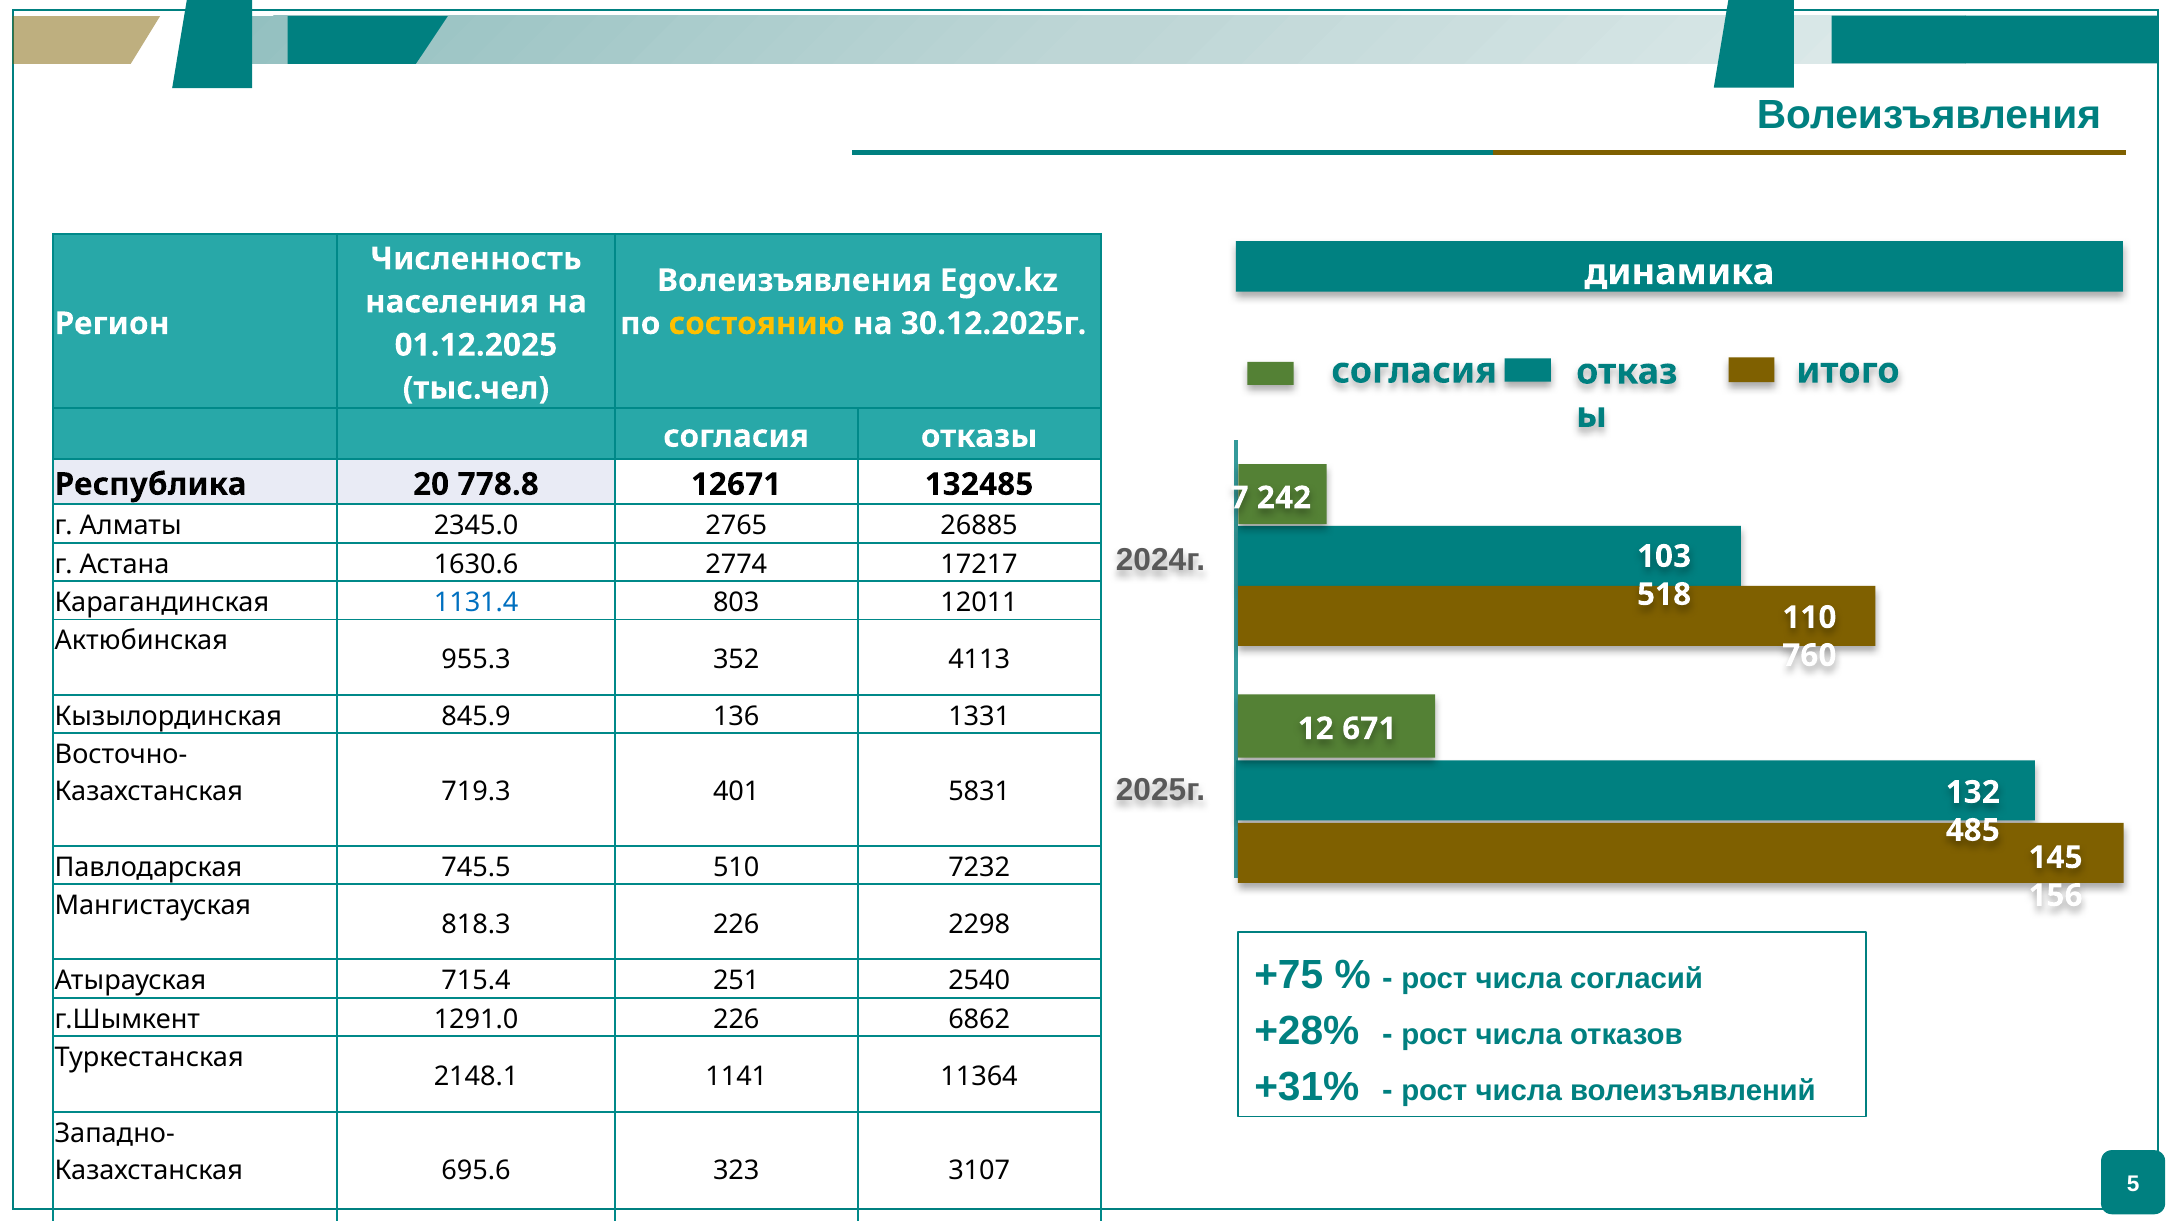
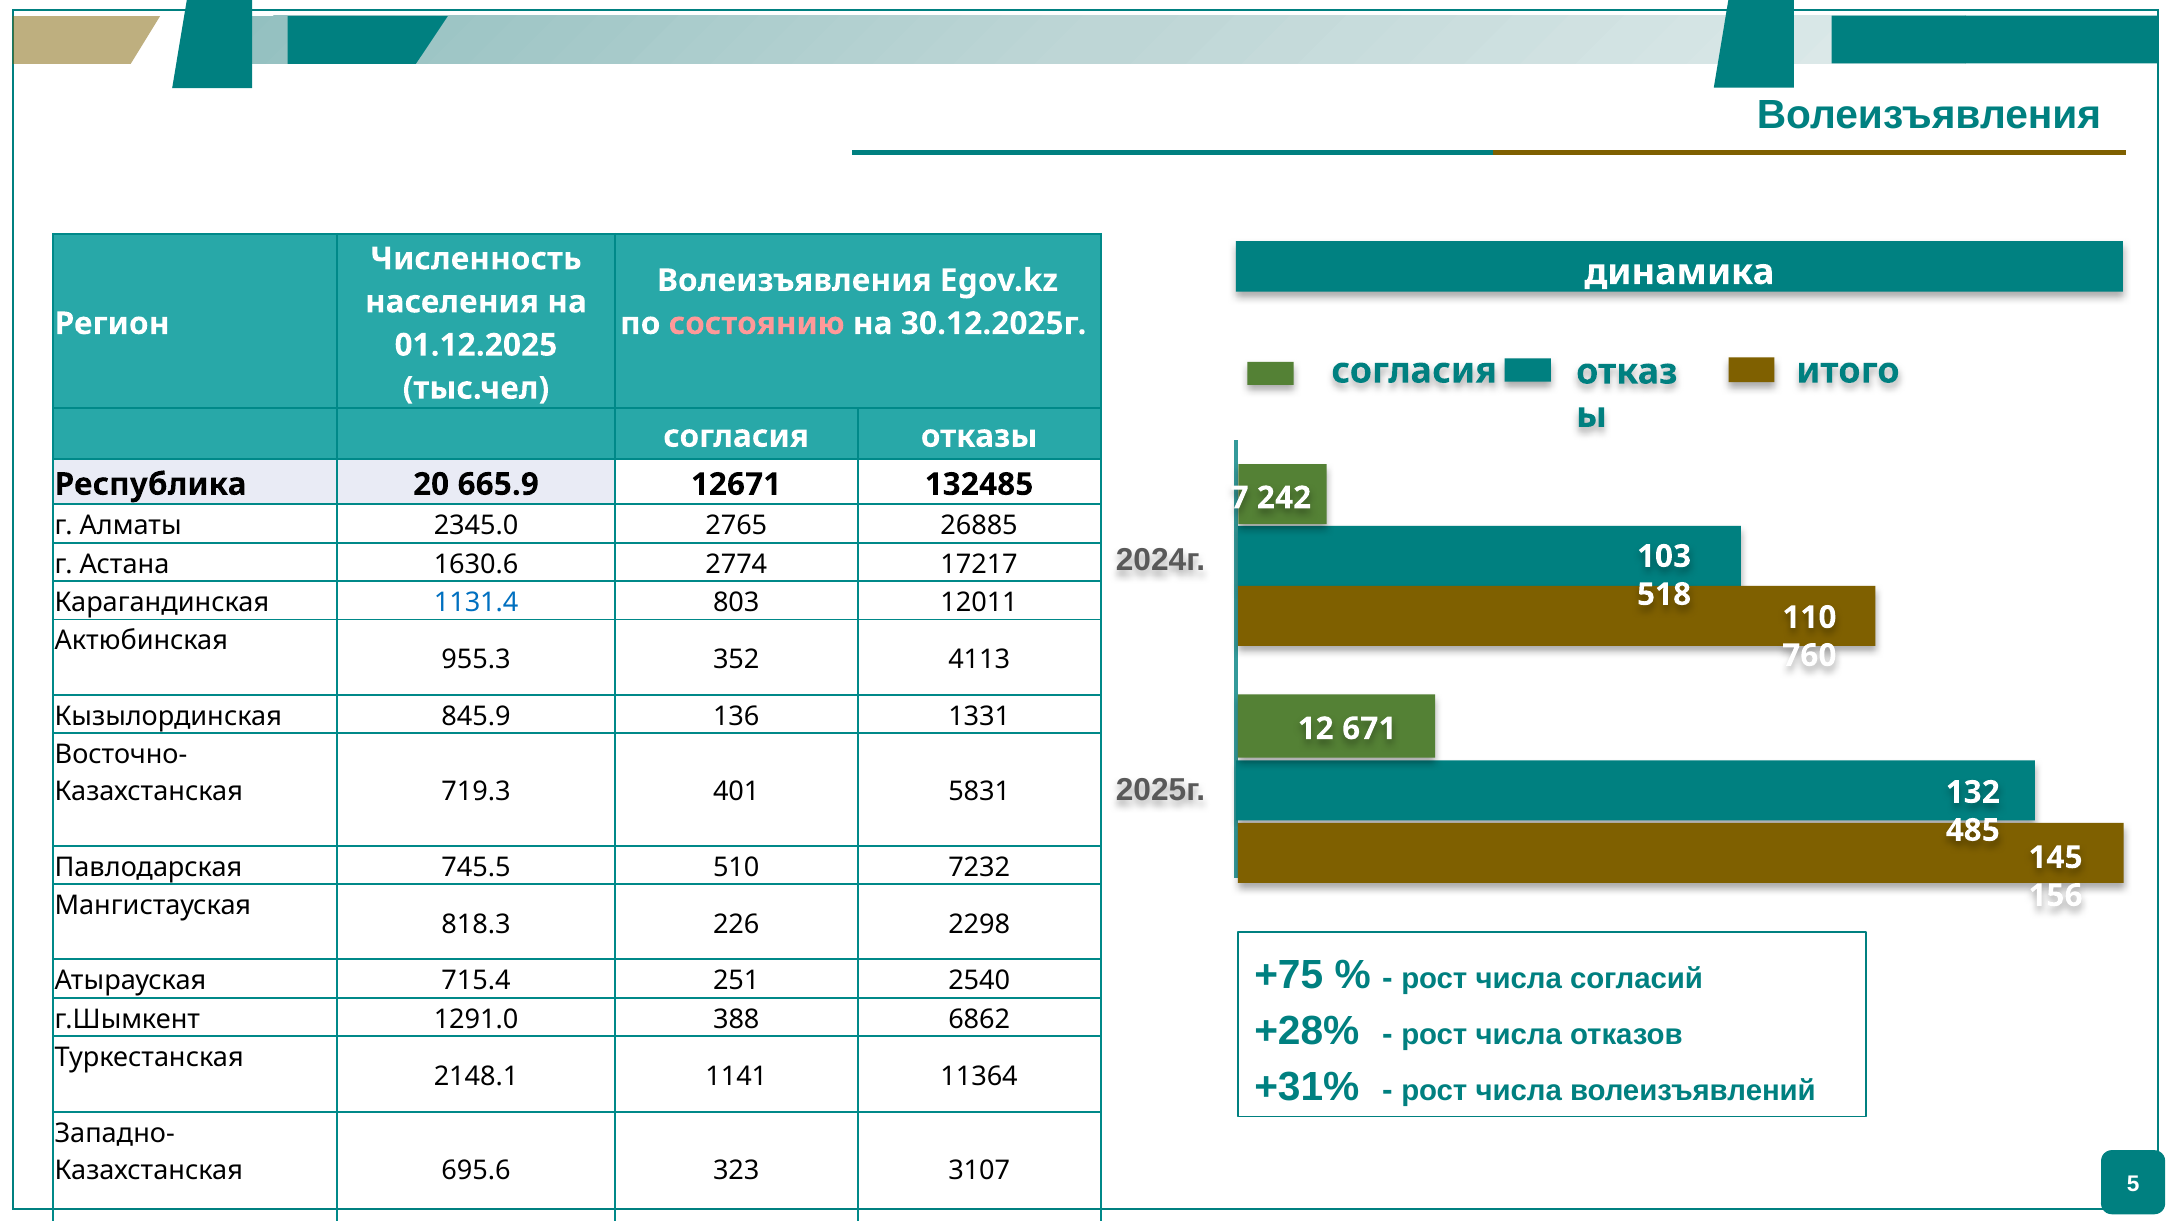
состоянию colour: yellow -> pink (757, 324)
778.8: 778.8 -> 665.9 (498, 484)
1291.0 226: 226 -> 388 (736, 1020)
